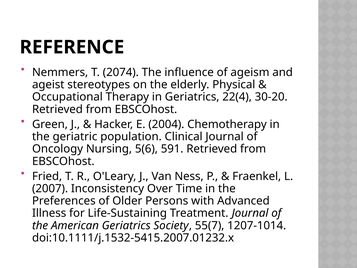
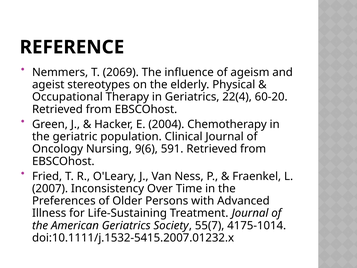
2074: 2074 -> 2069 (121, 72)
30-20: 30-20 -> 60-20 (271, 97)
5(6: 5(6 -> 9(6 (146, 149)
1207-1014: 1207-1014 -> 4175-1014 (257, 225)
